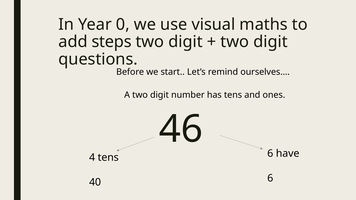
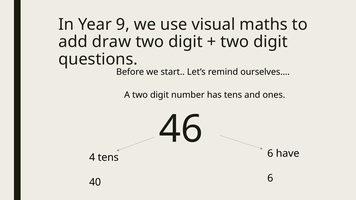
0: 0 -> 9 (123, 24)
steps: steps -> draw (111, 42)
